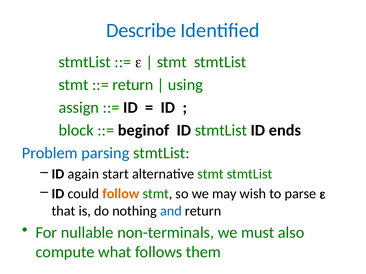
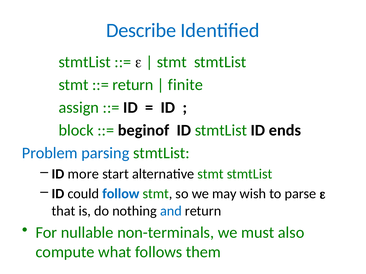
using: using -> finite (185, 85)
again: again -> more (83, 174)
follow colour: orange -> blue (121, 194)
